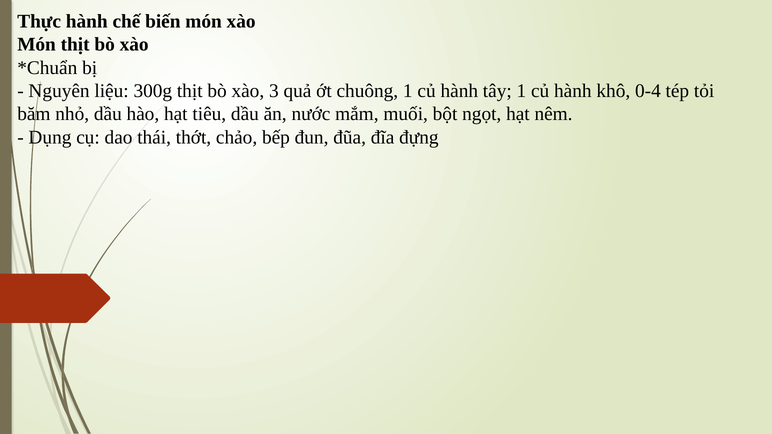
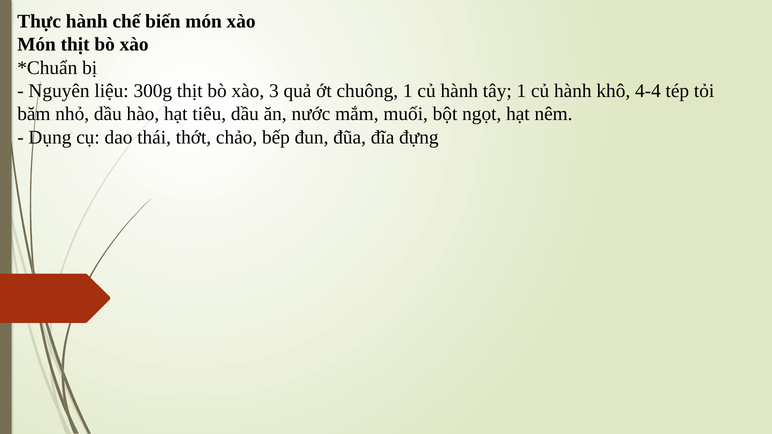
0-4: 0-4 -> 4-4 (648, 91)
